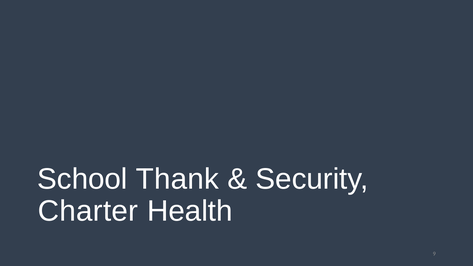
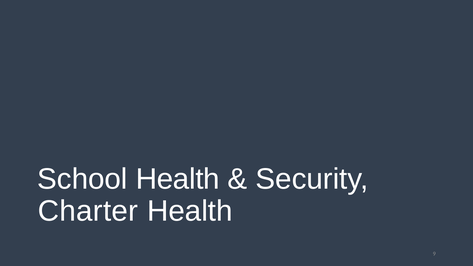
School Thank: Thank -> Health (178, 179)
